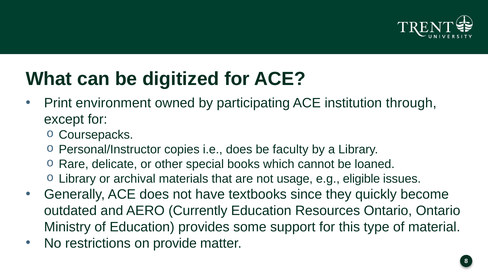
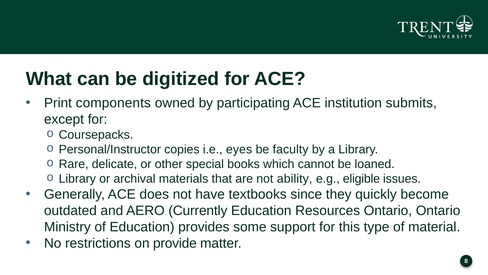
environment: environment -> components (113, 103)
through: through -> submits (411, 103)
i.e does: does -> eyes (239, 149)
usage: usage -> ability (295, 178)
